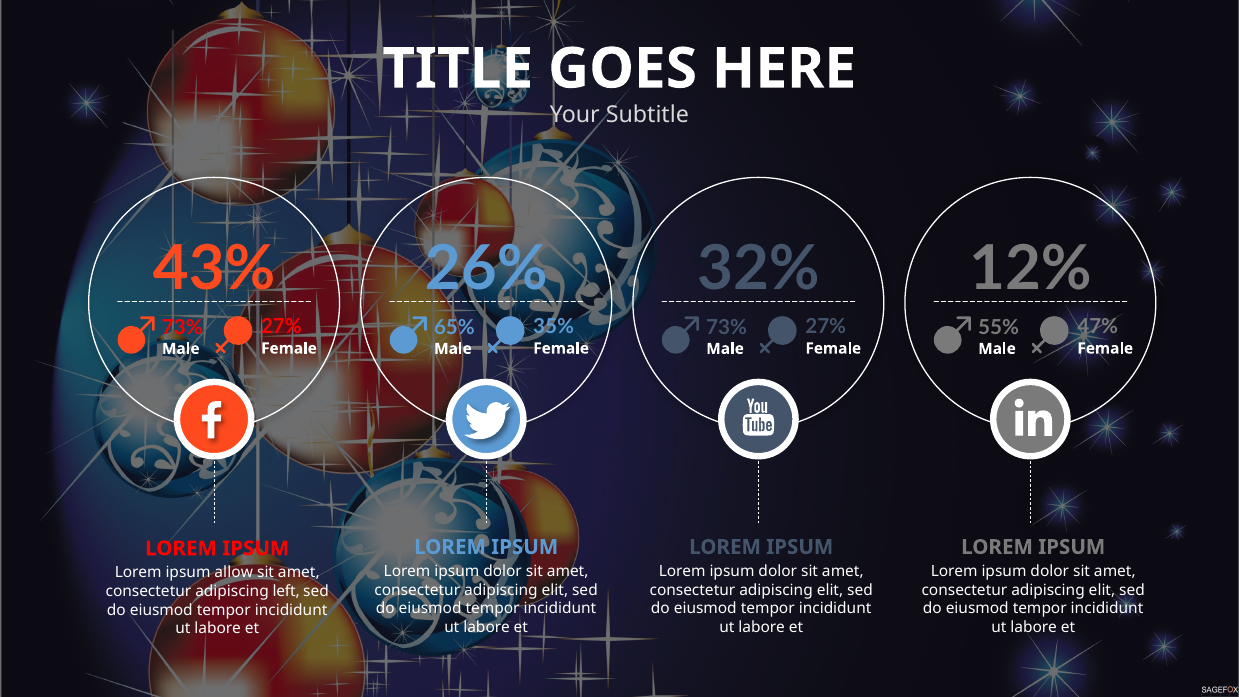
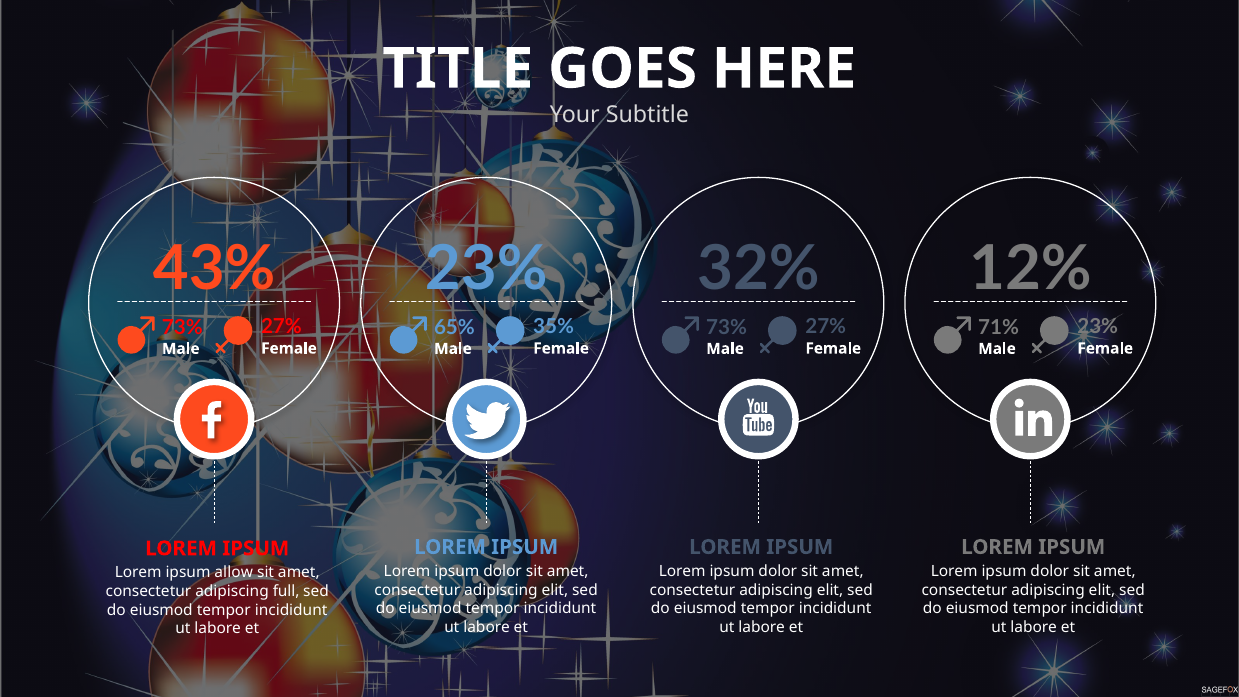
26%: 26% -> 23% (486, 269)
47%: 47% -> 23% (1098, 327)
55%: 55% -> 71% (999, 327)
left: left -> full (286, 591)
